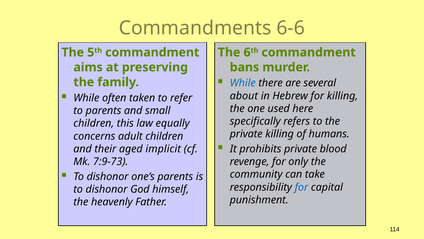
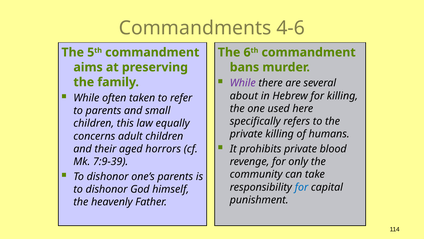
6-6: 6-6 -> 4-6 (291, 28)
While colour: blue -> purple (243, 83)
implicit: implicit -> horrors (163, 149)
7:9-73: 7:9-73 -> 7:9-39 (111, 161)
